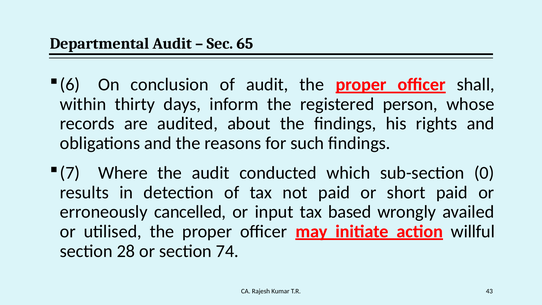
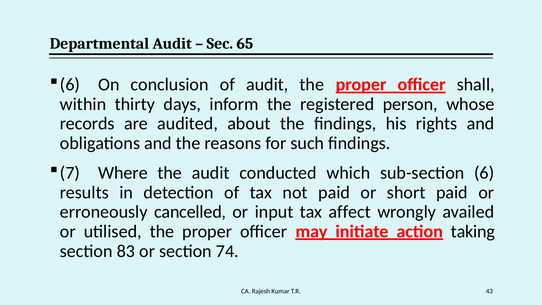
sub-section 0: 0 -> 6 (484, 173)
based: based -> affect (350, 212)
willful: willful -> taking (473, 231)
28: 28 -> 83 (126, 251)
